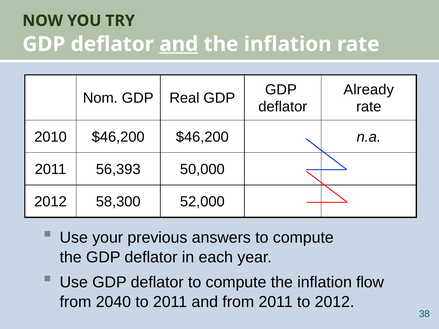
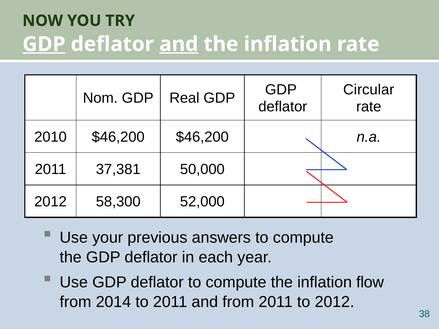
GDP underline: none -> present (44, 44)
Already: Already -> Circular (369, 90)
56,393: 56,393 -> 37,381 (118, 170)
2040: 2040 -> 2014 (113, 302)
